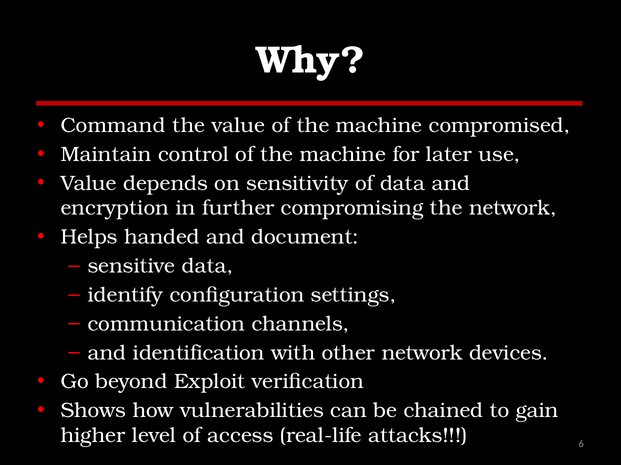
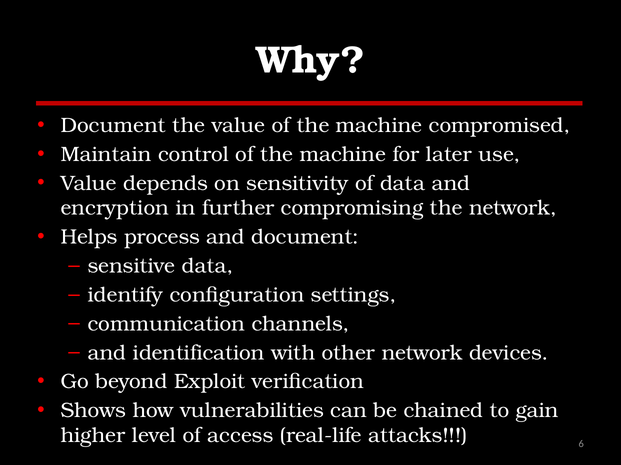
Command: Command -> Document (113, 126)
handed: handed -> process (162, 237)
